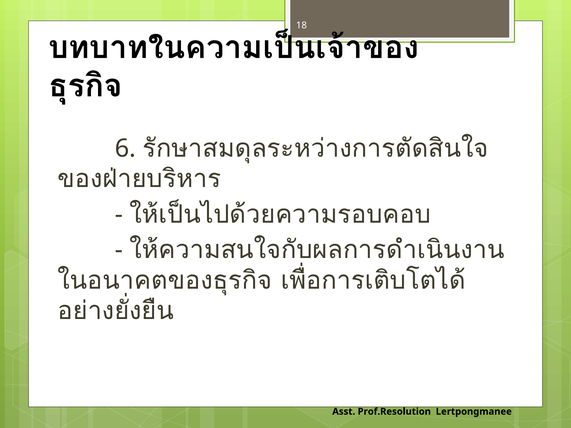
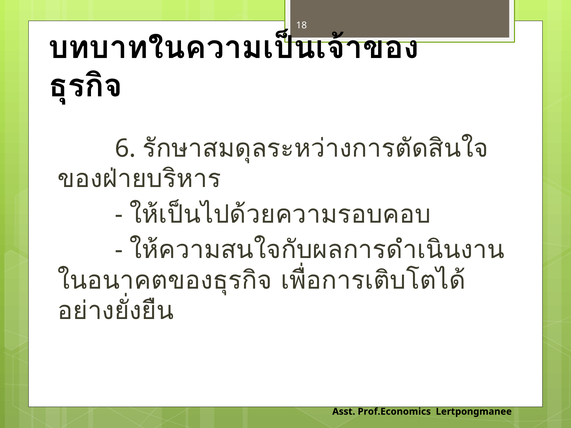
Prof.Resolution: Prof.Resolution -> Prof.Economics (394, 412)
